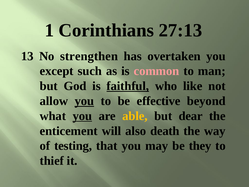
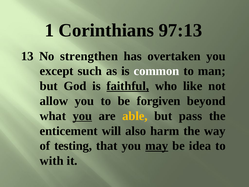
27:13: 27:13 -> 97:13 (180, 30)
common colour: pink -> white (157, 71)
you underline: present -> none (84, 101)
effective: effective -> forgiven (159, 101)
dear: dear -> pass (191, 116)
death: death -> harm (165, 131)
may underline: none -> present (157, 146)
they: they -> idea (200, 146)
thief: thief -> with (52, 161)
